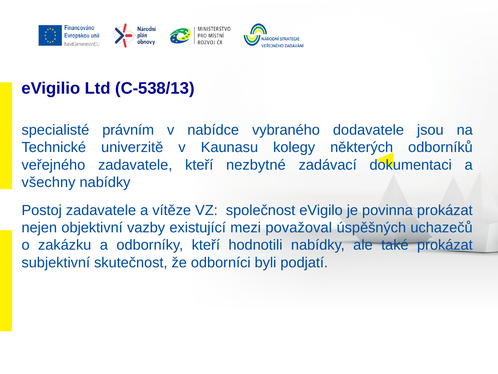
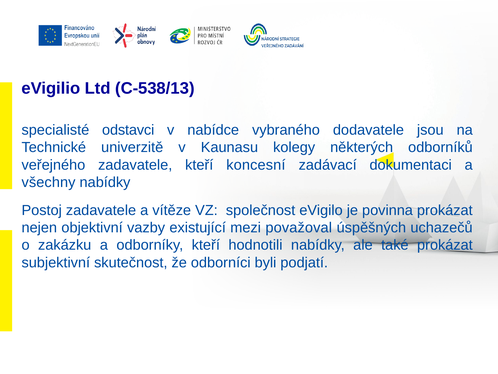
právním: právním -> odstavci (128, 130)
nezbytné: nezbytné -> koncesní (256, 165)
